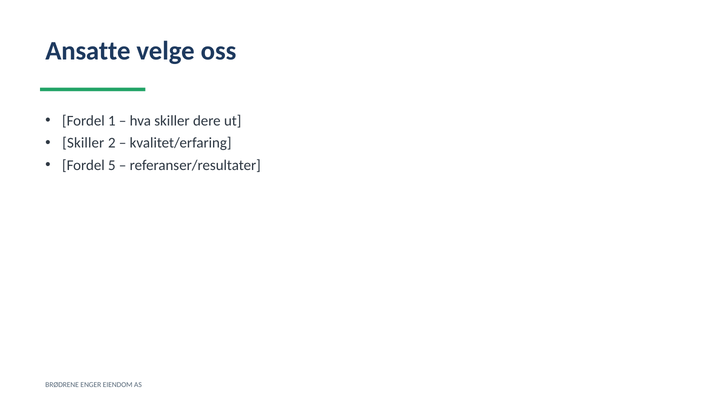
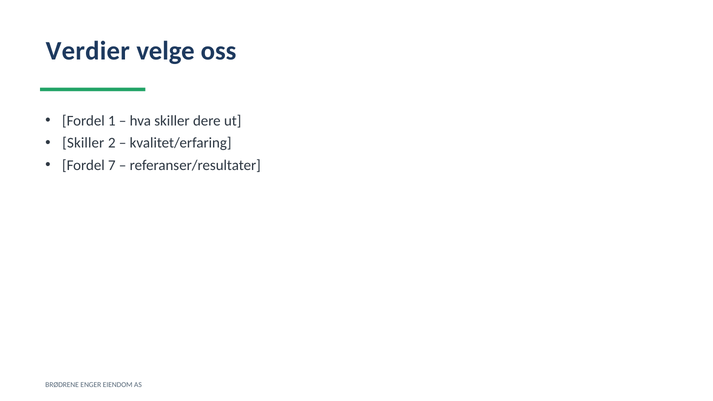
Ansatte: Ansatte -> Verdier (88, 51)
5: 5 -> 7 (112, 165)
